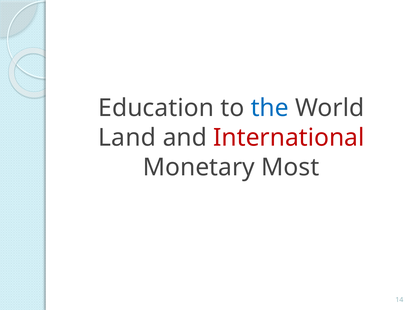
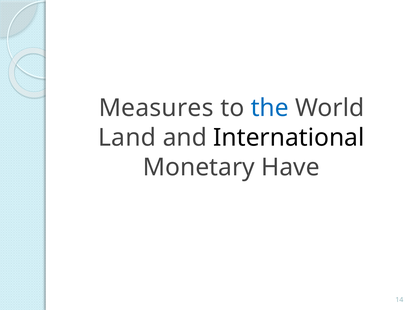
Education: Education -> Measures (156, 108)
International colour: red -> black (289, 138)
Most: Most -> Have (290, 167)
